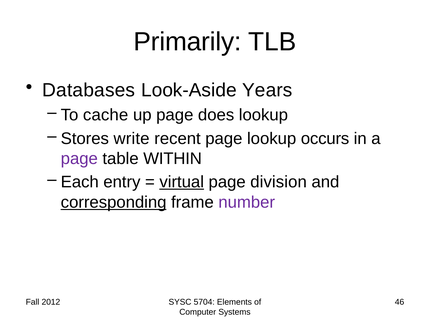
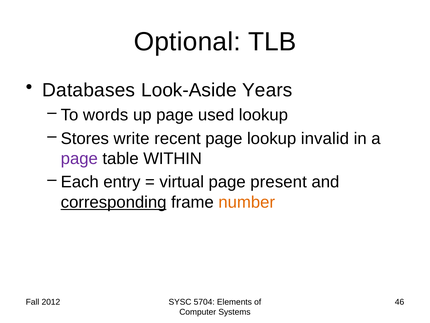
Primarily: Primarily -> Optional (187, 42)
cache: cache -> words (106, 115)
does: does -> used (216, 115)
occurs: occurs -> invalid (325, 138)
virtual underline: present -> none (182, 182)
division: division -> present (279, 182)
number colour: purple -> orange (247, 202)
